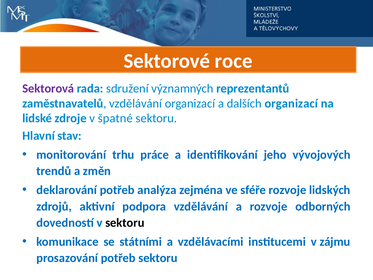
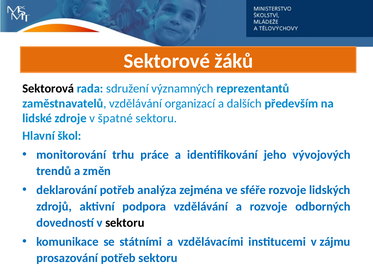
roce: roce -> žáků (234, 61)
Sektorová colour: purple -> black (48, 88)
dalších organizací: organizací -> především (291, 103)
stav: stav -> škol (69, 136)
